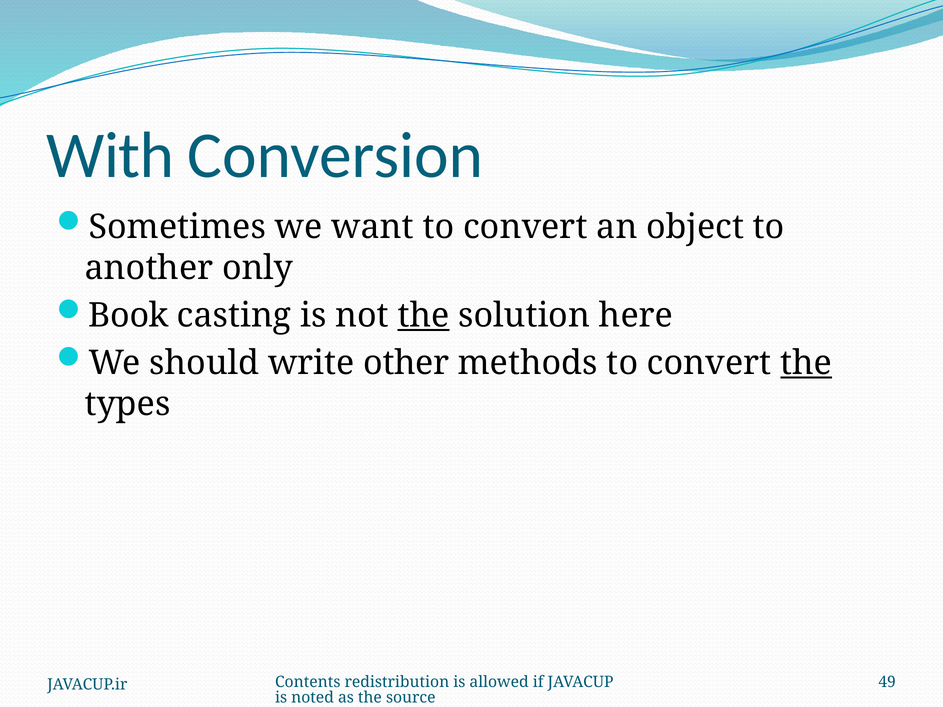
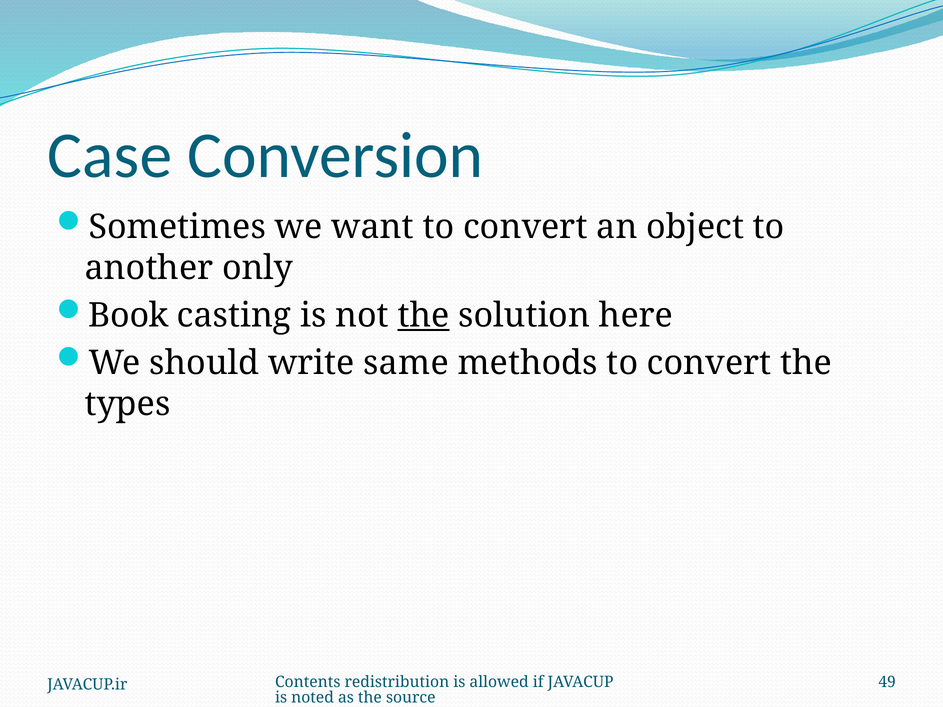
With: With -> Case (110, 156)
other: other -> same (406, 363)
the underline: present -> none (806, 363)
